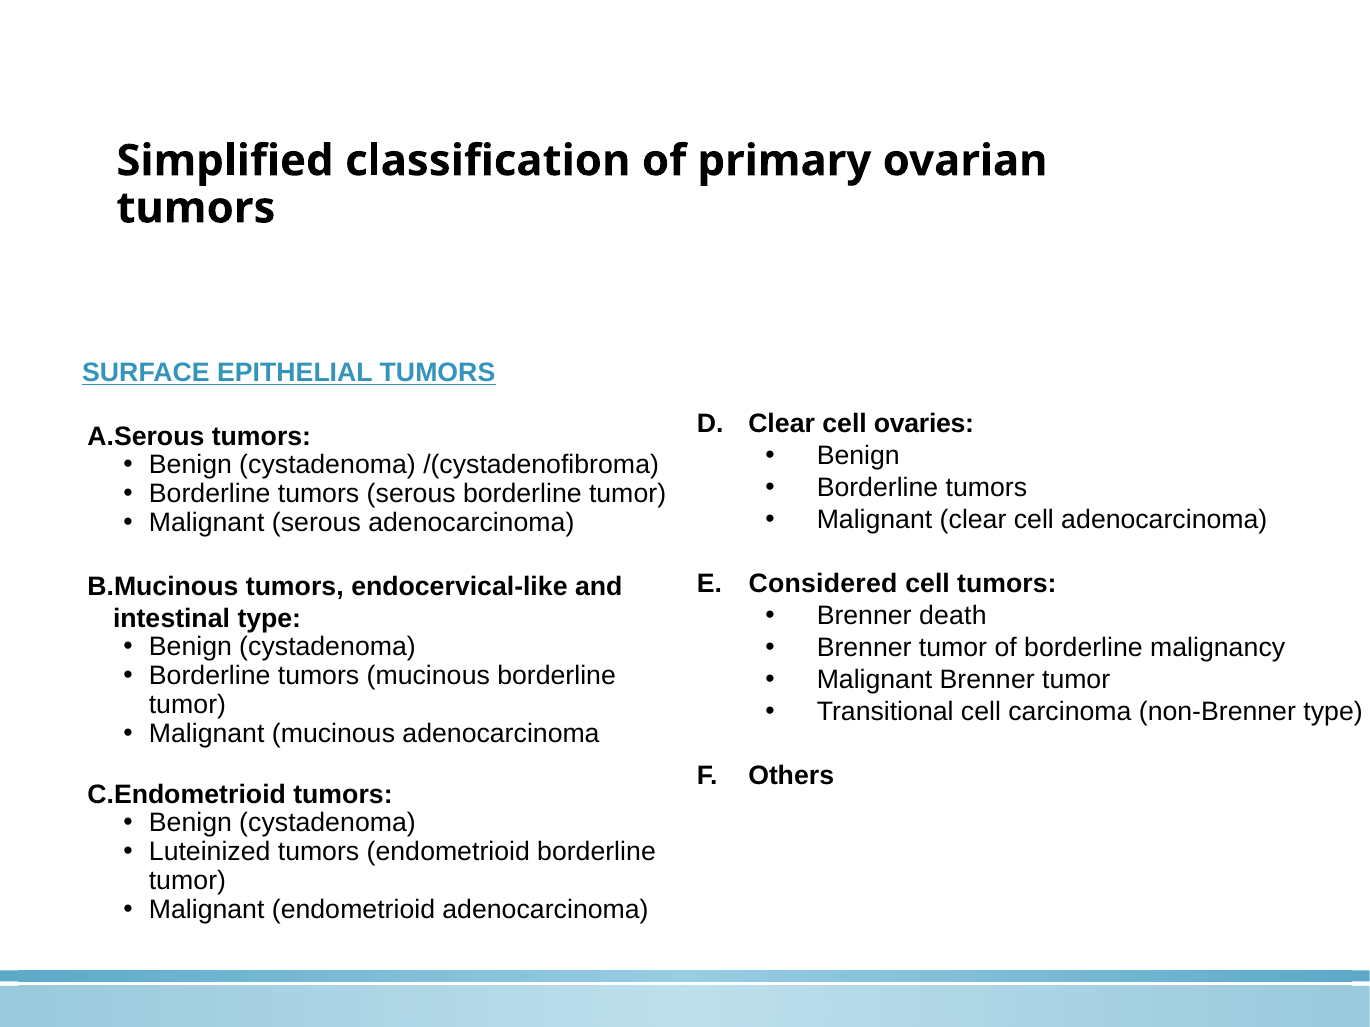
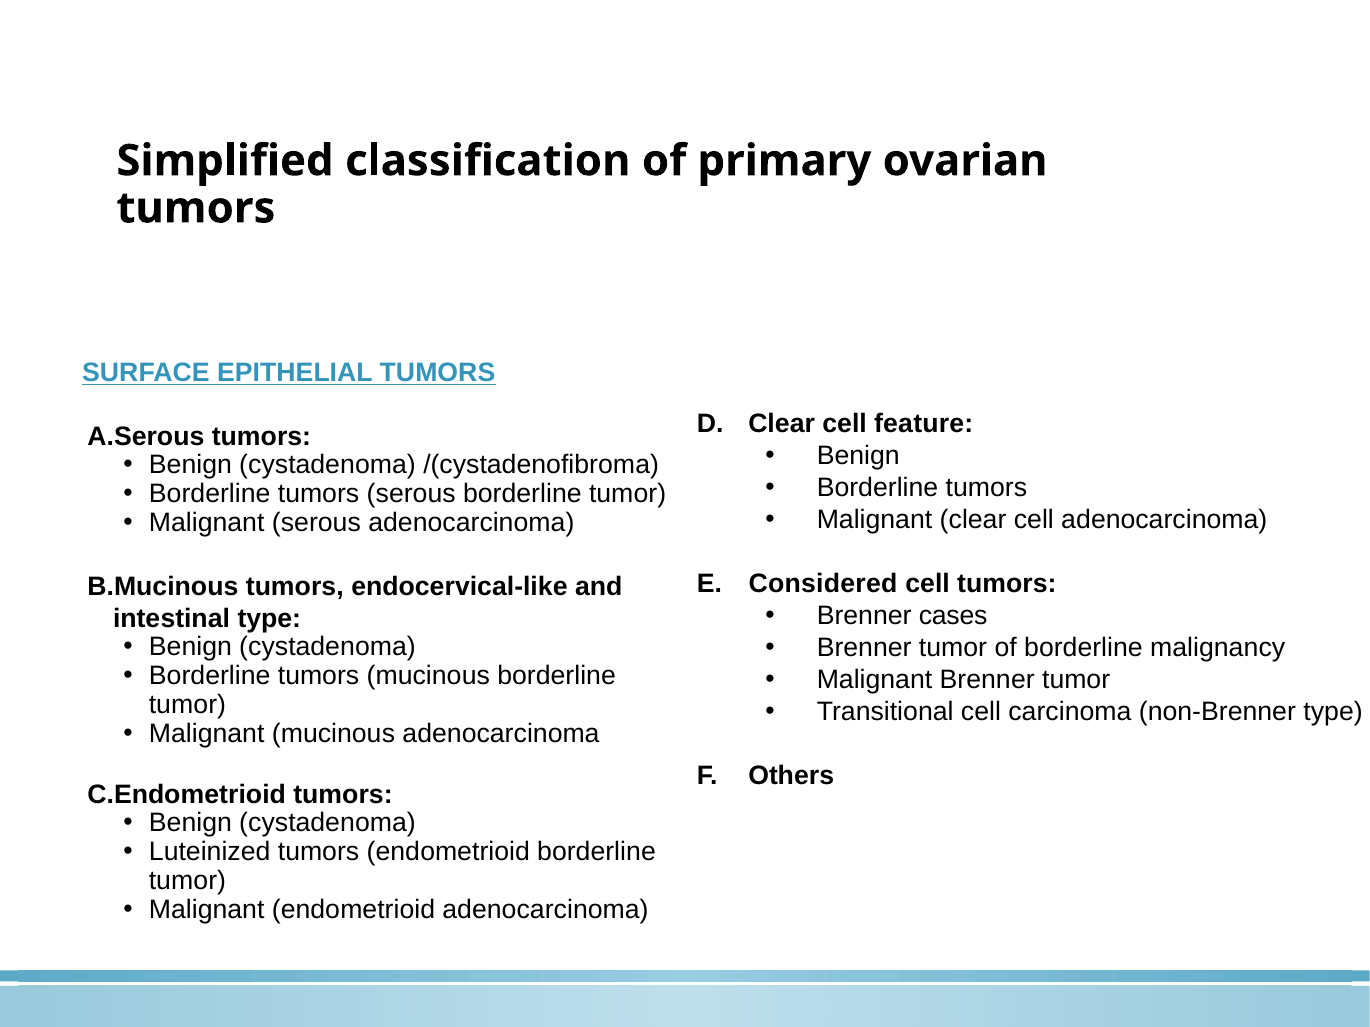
ovaries: ovaries -> feature (924, 424)
death: death -> cases (953, 616)
